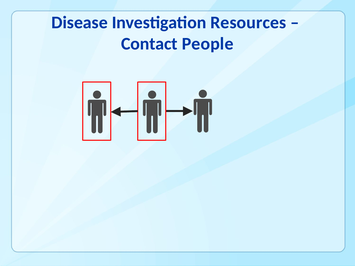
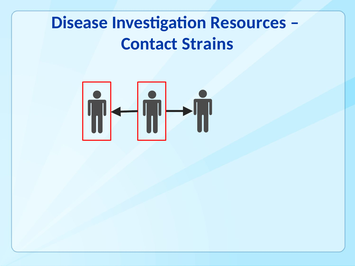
People: People -> Strains (208, 44)
